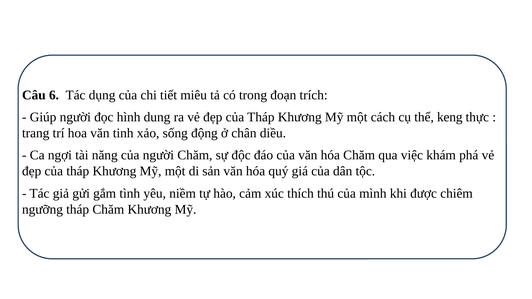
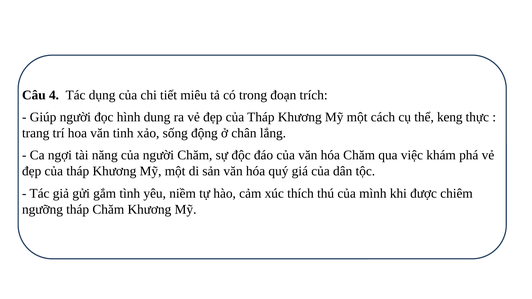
6: 6 -> 4 (54, 95)
diều: diều -> lắng (273, 133)
